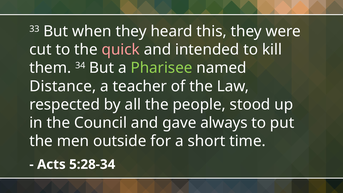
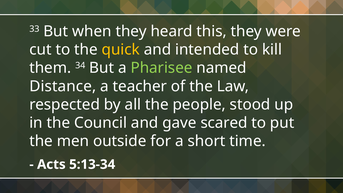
quick colour: pink -> yellow (121, 50)
always: always -> scared (224, 123)
5:28-34: 5:28-34 -> 5:13-34 (92, 164)
